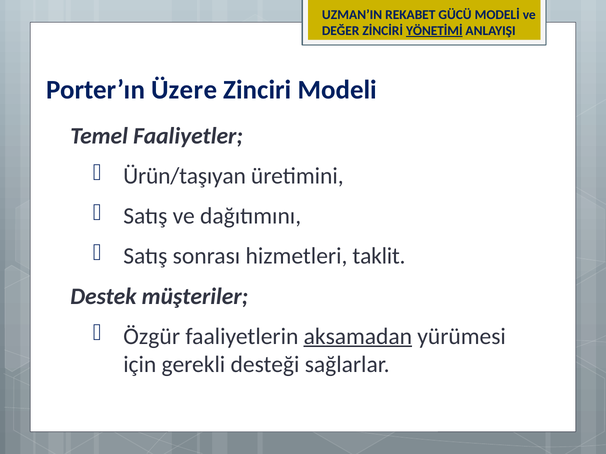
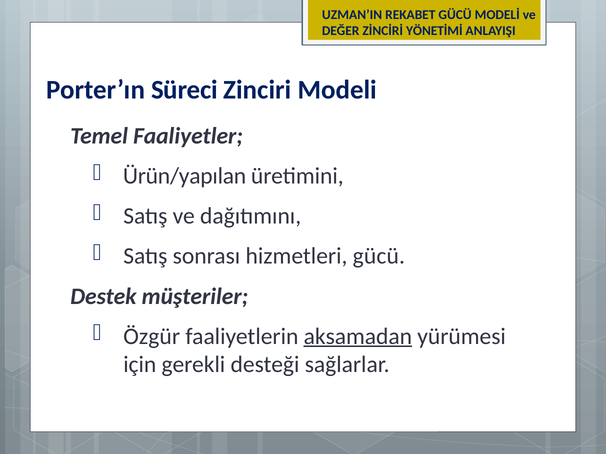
YÖNETİMİ underline: present -> none (434, 31)
Üzere: Üzere -> Süreci (184, 90)
Ürün/taşıyan: Ürün/taşıyan -> Ürün/yapılan (185, 176)
hizmetleri taklit: taklit -> gücü (379, 256)
